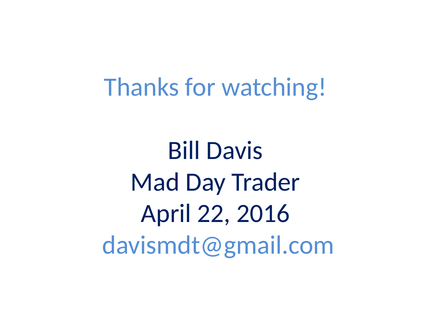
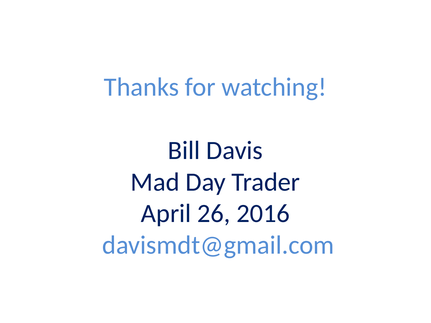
22: 22 -> 26 (214, 214)
